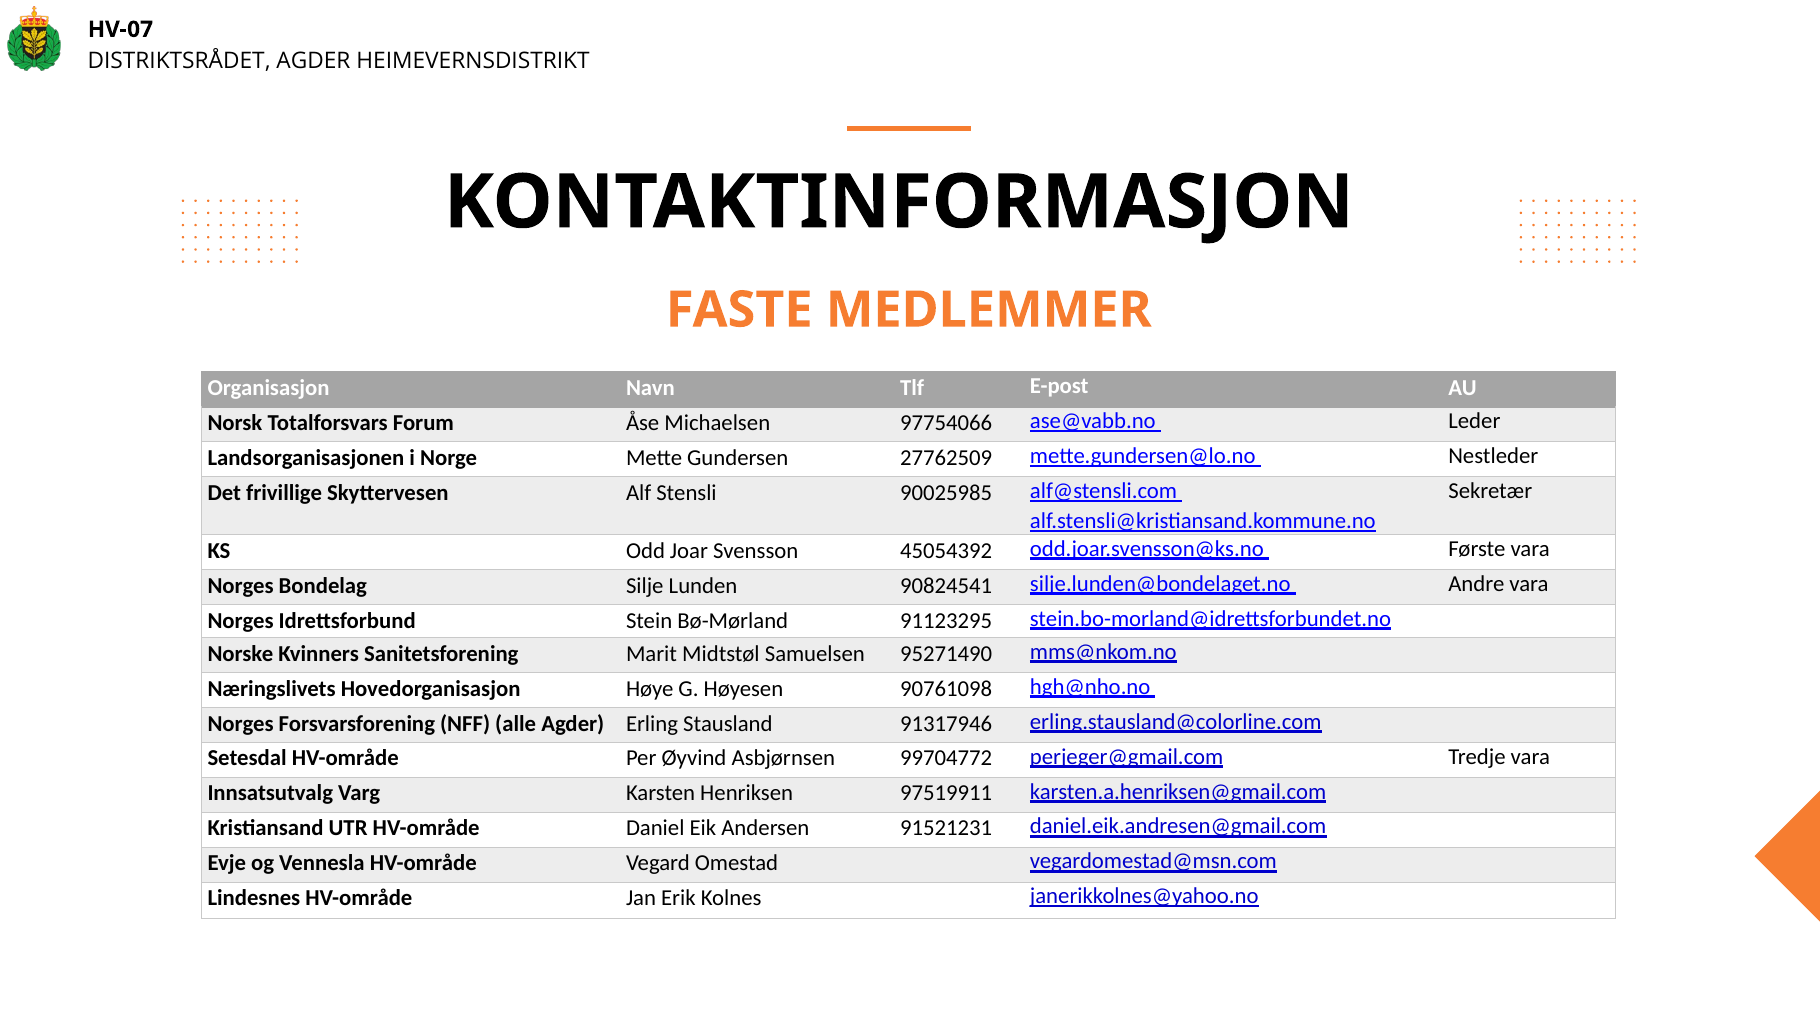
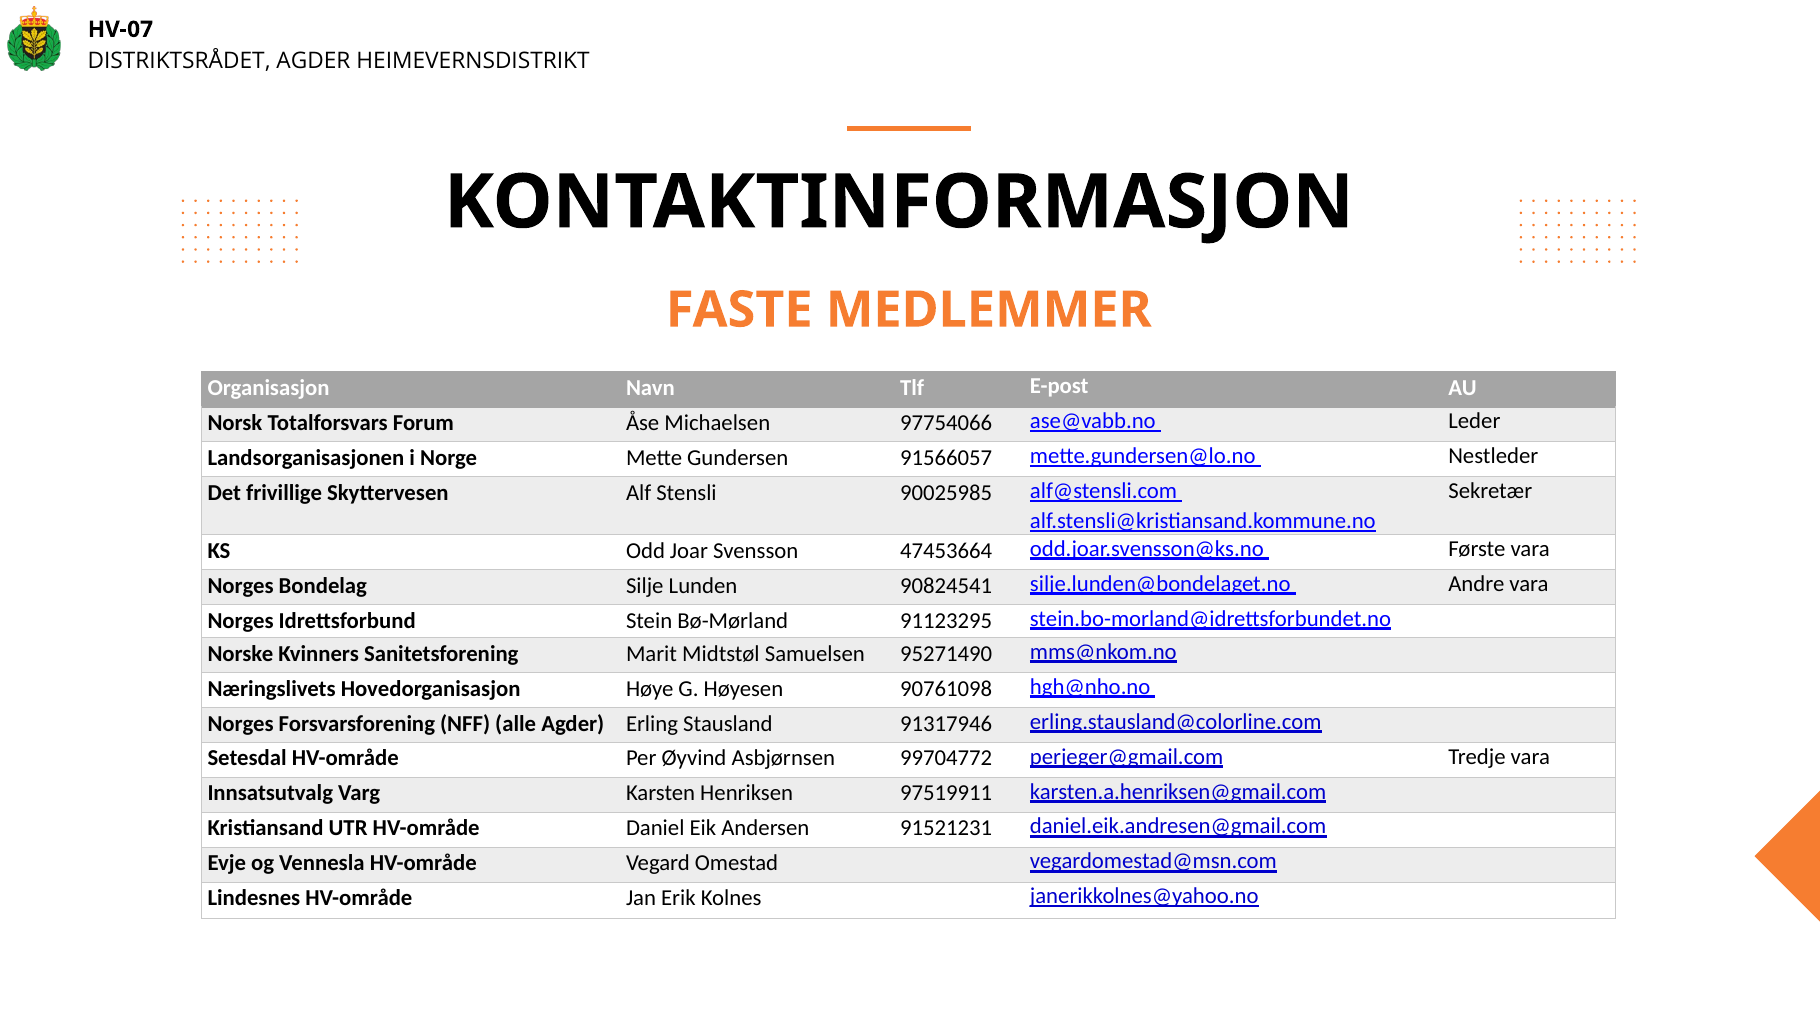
27762509: 27762509 -> 91566057 (946, 458)
45054392: 45054392 -> 47453664 (946, 550)
